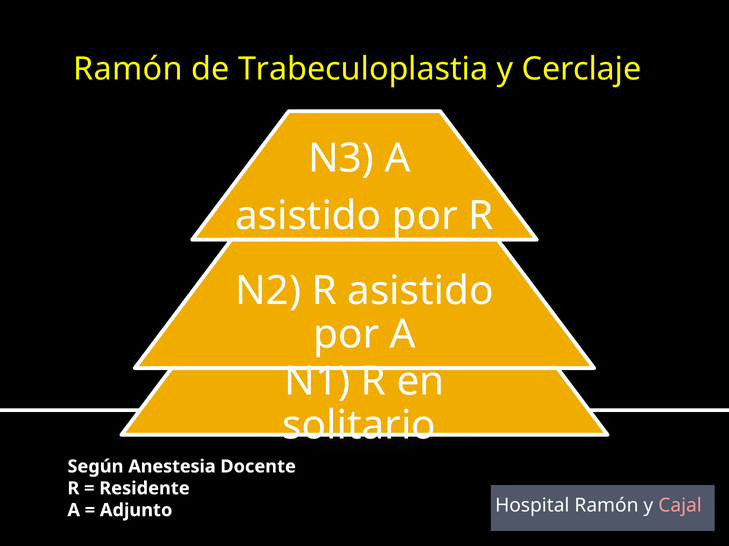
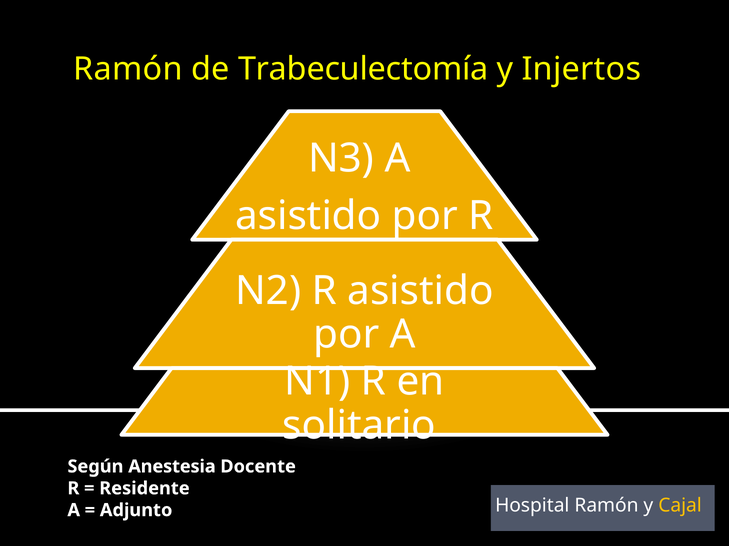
Trabeculoplastia: Trabeculoplastia -> Trabeculectomía (363, 69)
Cerclaje: Cerclaje -> Injertos (581, 69)
Cajal colour: pink -> yellow (680, 506)
